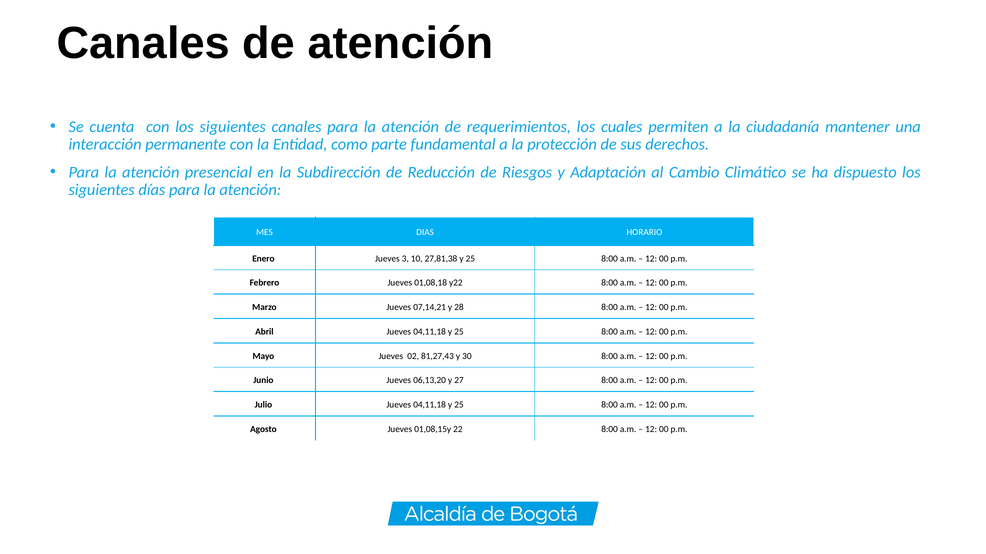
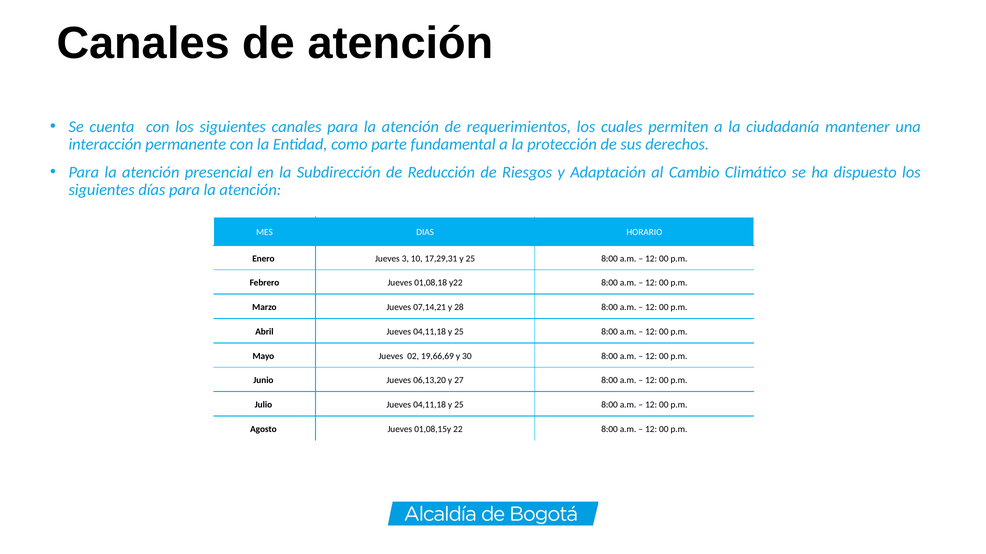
27,81,38: 27,81,38 -> 17,29,31 (441, 259)
81,27,43: 81,27,43 -> 19,66,69 (437, 356)
